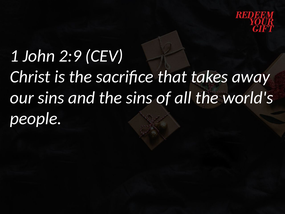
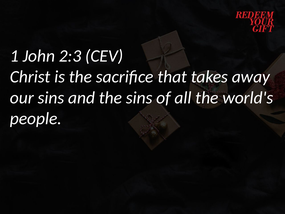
2:9: 2:9 -> 2:3 (70, 56)
